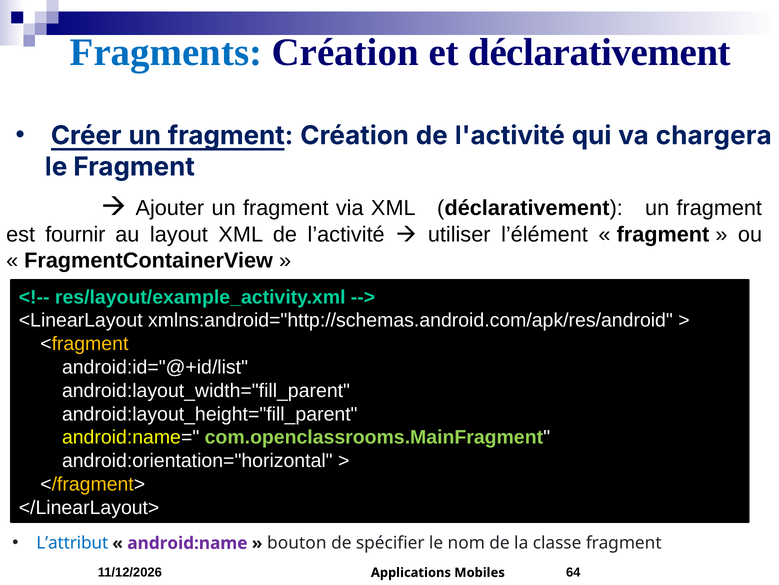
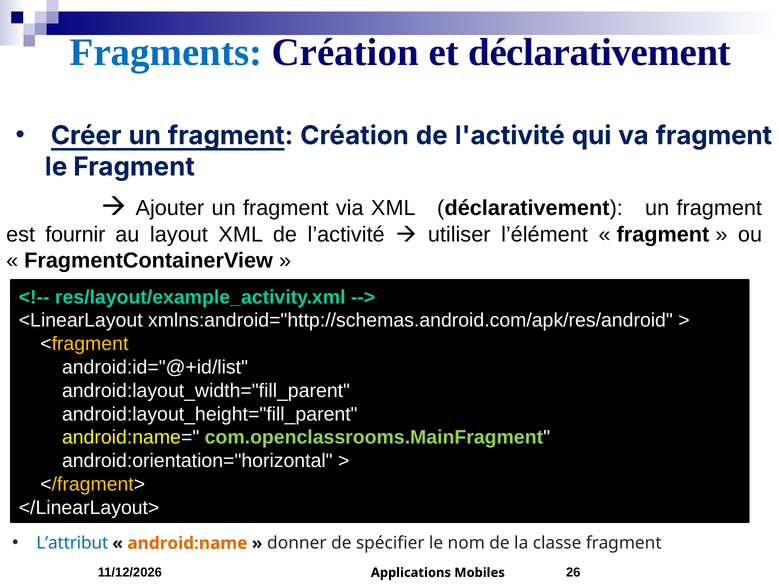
va chargera: chargera -> fragment (714, 135)
android:name colour: purple -> orange (187, 543)
bouton: bouton -> donner (297, 543)
64: 64 -> 26 (573, 572)
